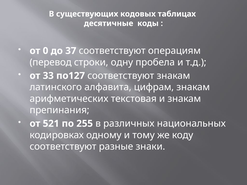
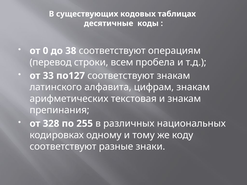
37: 37 -> 38 (71, 51)
одну: одну -> всем (122, 62)
521: 521 -> 328 (51, 124)
